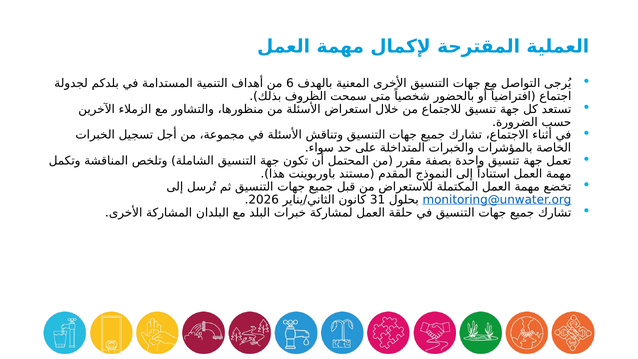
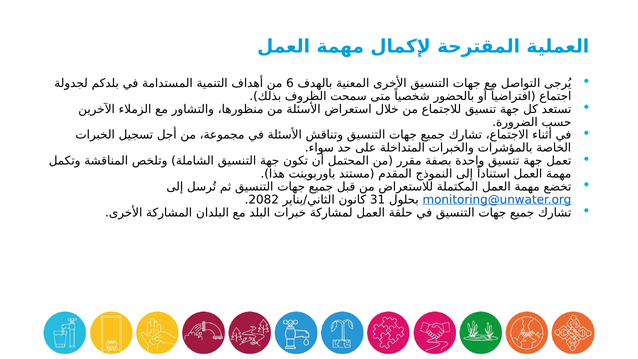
2026: 2026 -> 2082 (264, 200)
